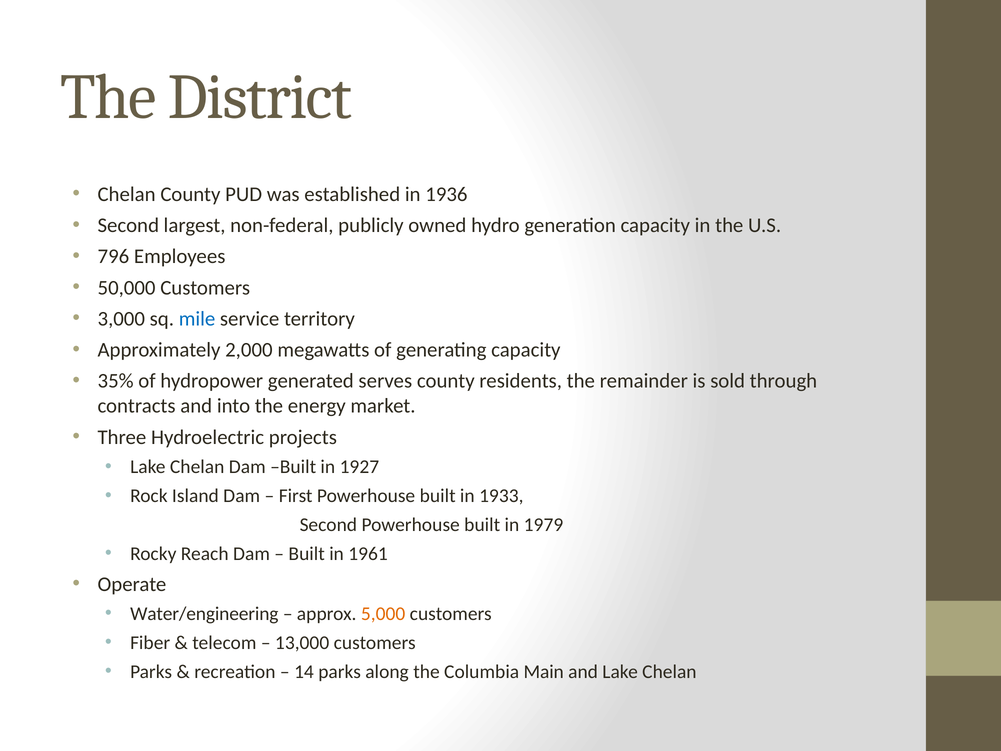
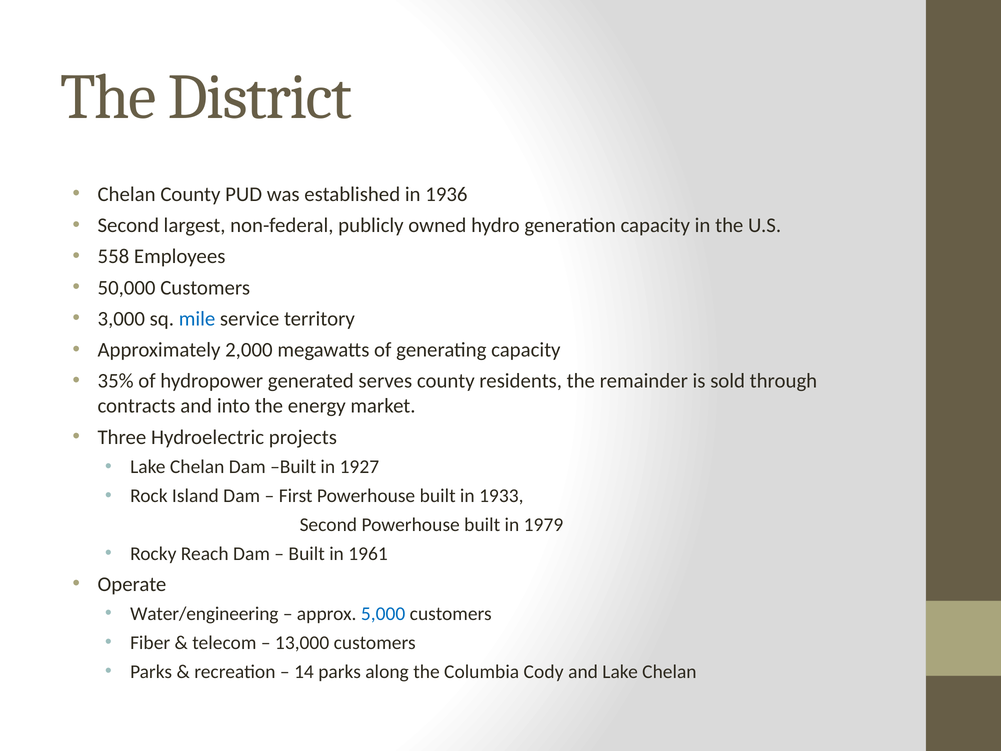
796: 796 -> 558 (113, 256)
5,000 colour: orange -> blue (383, 614)
Main: Main -> Cody (544, 671)
